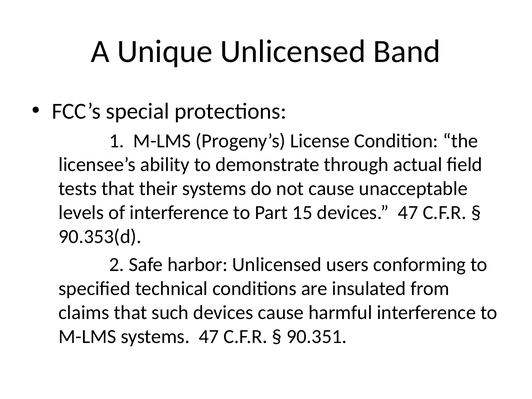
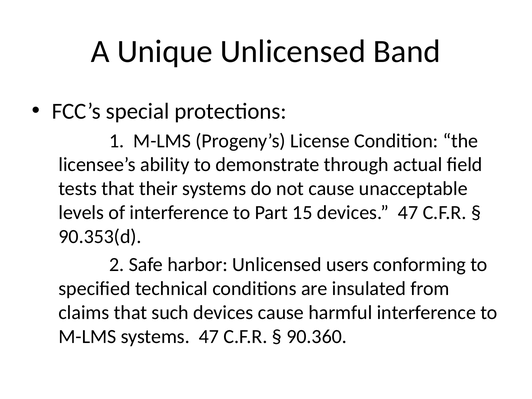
90.351: 90.351 -> 90.360 (317, 337)
